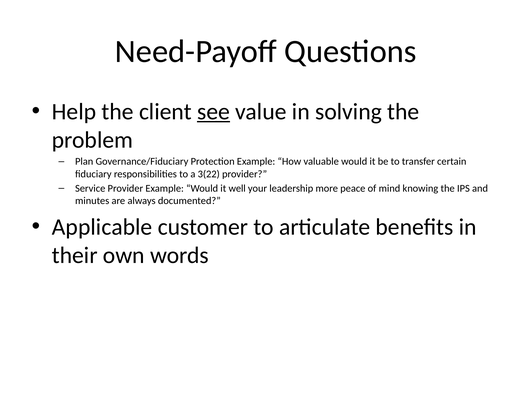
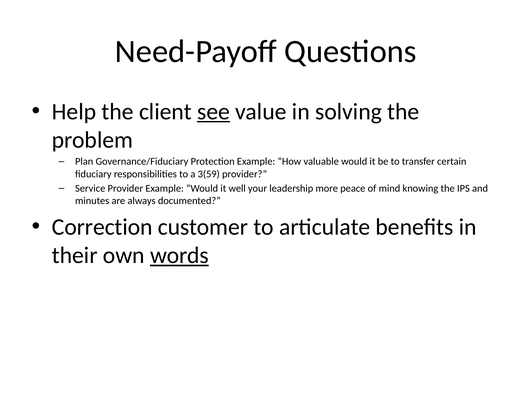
3(22: 3(22 -> 3(59 (209, 174)
Applicable: Applicable -> Correction (102, 227)
words underline: none -> present (179, 255)
